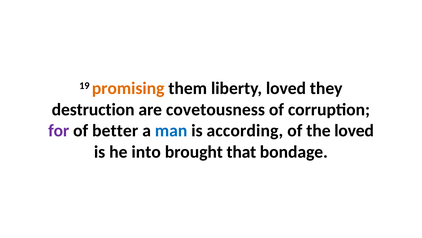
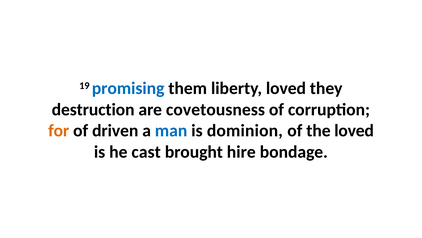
promising colour: orange -> blue (128, 88)
for colour: purple -> orange (59, 130)
better: better -> driven (115, 130)
according: according -> dominion (245, 130)
into: into -> cast (146, 152)
that: that -> hire (241, 152)
